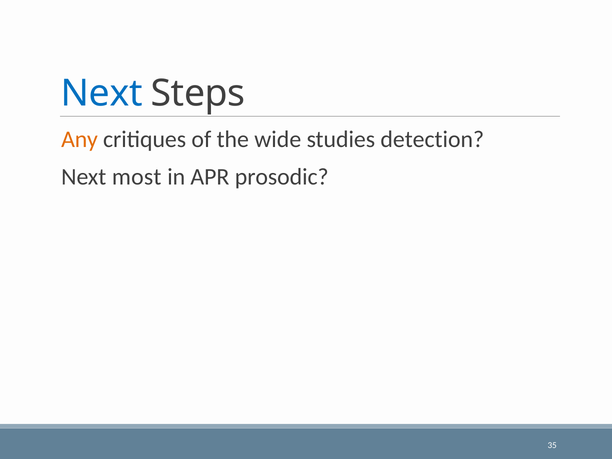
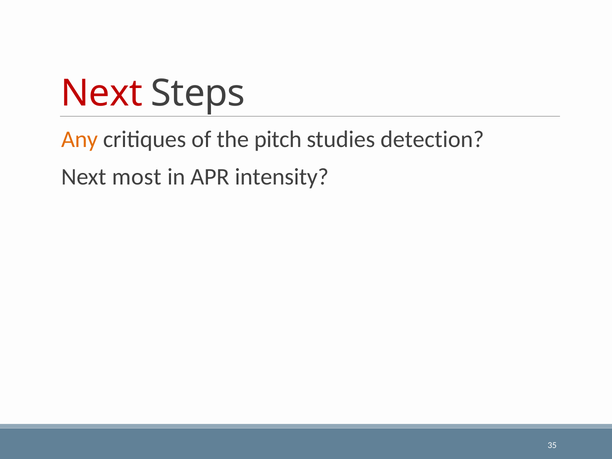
Next colour: blue -> red (102, 93)
wide: wide -> pitch (278, 139)
prosodic: prosodic -> intensity (282, 177)
